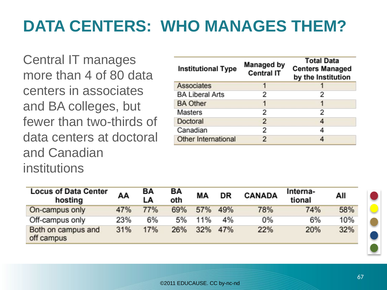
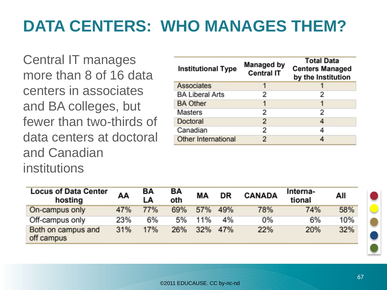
4: 4 -> 8 (88, 76)
80: 80 -> 16 (117, 76)
